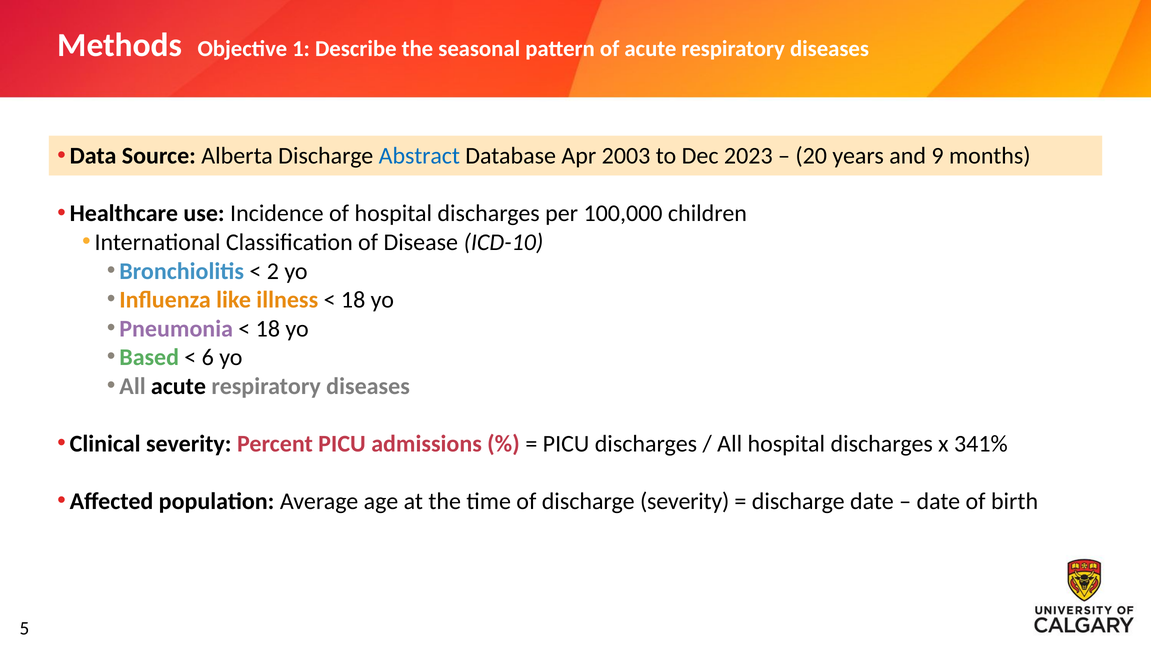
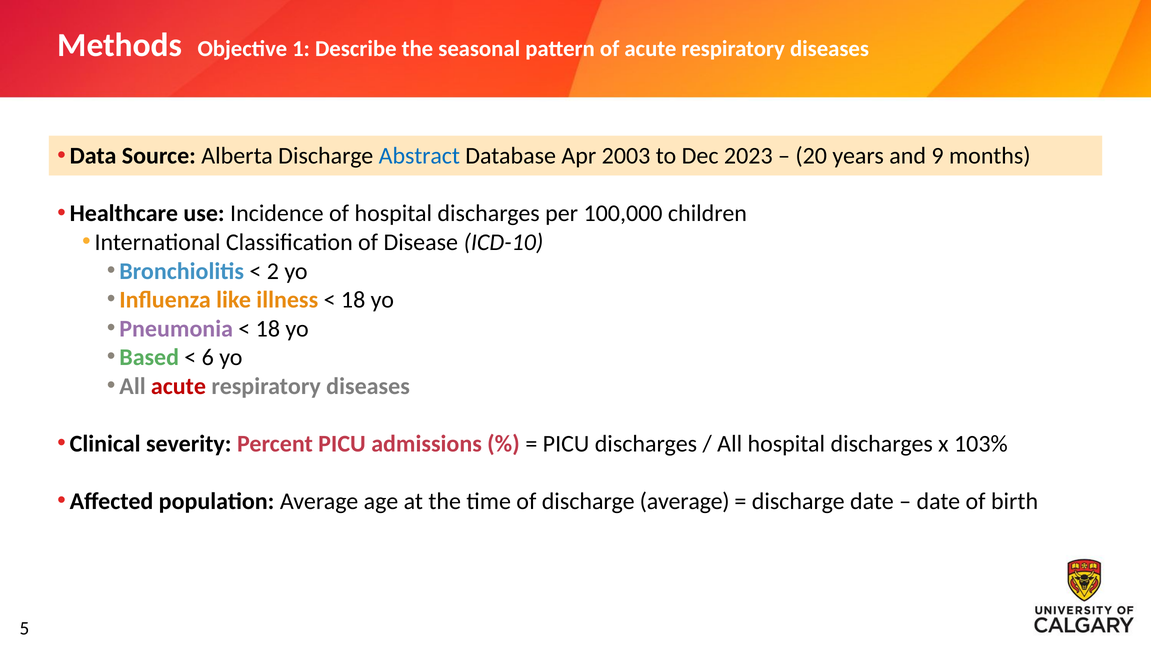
acute colour: black -> red (178, 386)
341%: 341% -> 103% (981, 444)
discharge severity: severity -> average (685, 502)
